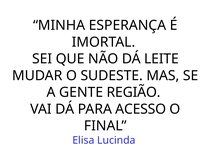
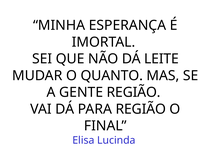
SUDESTE: SUDESTE -> QUANTO (112, 76)
PARA ACESSO: ACESSO -> REGIÃO (141, 109)
